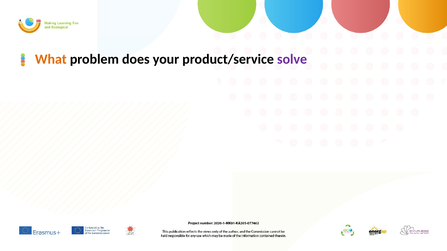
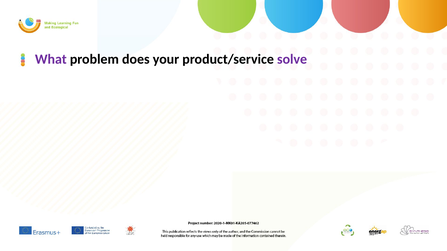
What colour: orange -> purple (51, 59)
